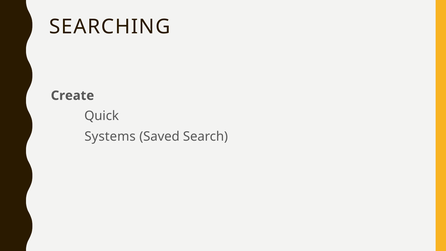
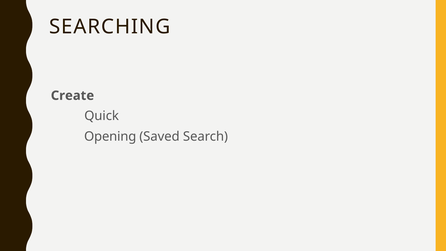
Systems: Systems -> Opening (110, 136)
